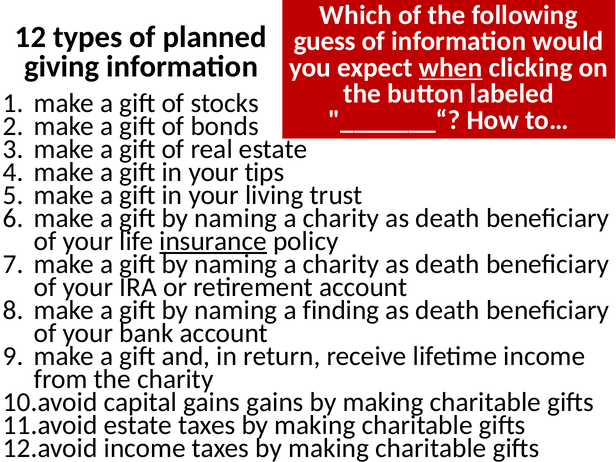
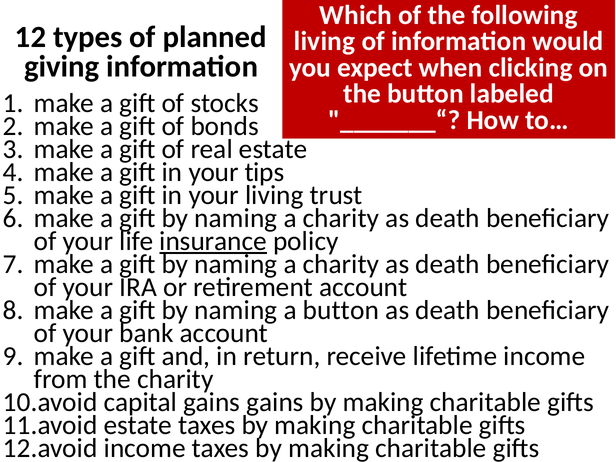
guess: guess -> living (324, 41)
when underline: present -> none (451, 68)
a finding: finding -> button (341, 310)
